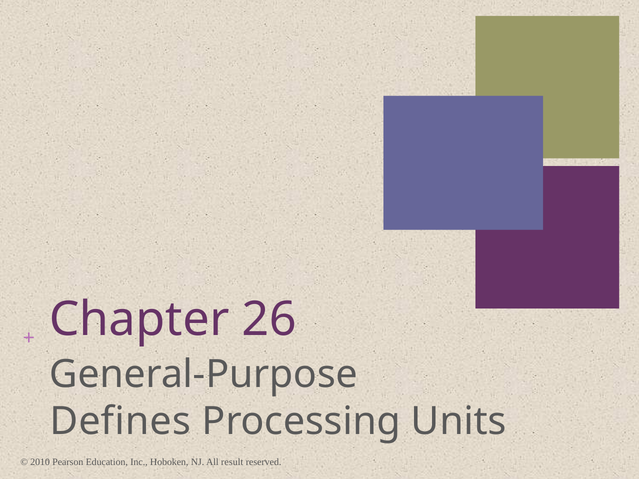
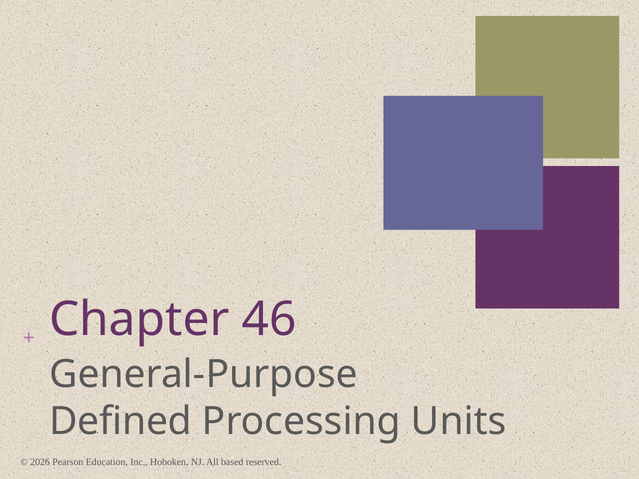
26: 26 -> 46 (269, 320)
Defines: Defines -> Defined (121, 421)
2010: 2010 -> 2026 (40, 462)
result: result -> based (232, 462)
